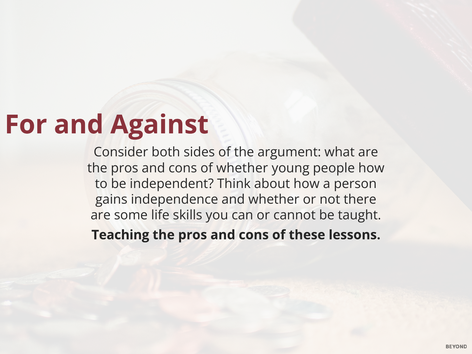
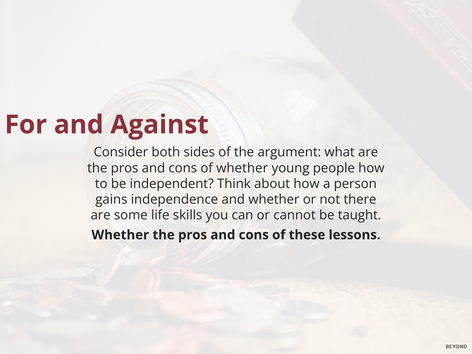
Teaching: Teaching -> Whether (120, 235)
